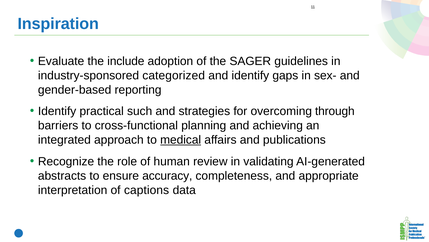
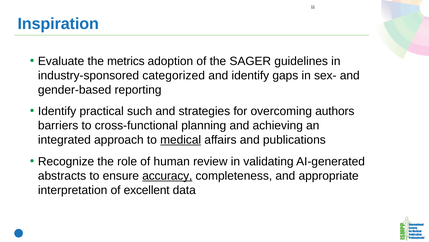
include: include -> metrics (126, 61)
through: through -> authors (335, 111)
accuracy underline: none -> present (167, 175)
captions: captions -> excellent (147, 190)
